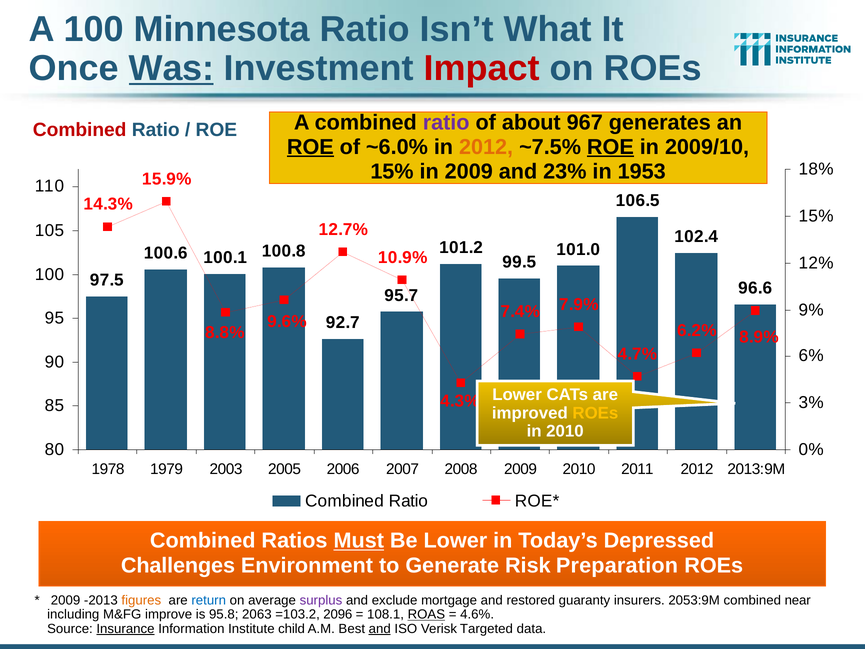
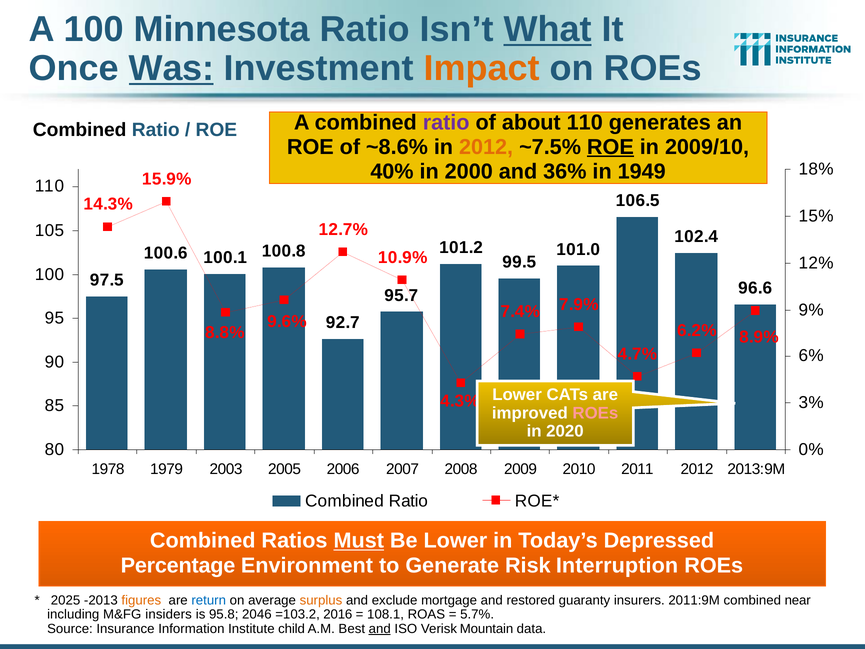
What underline: none -> present (548, 30)
Impact colour: red -> orange (482, 68)
about 967: 967 -> 110 (585, 122)
Combined colour: red -> black (80, 130)
ROE underline: present -> none (310, 147)
~6.0%: ~6.0% -> ~8.6% (397, 147)
15%: 15% -> 40% (392, 172)
in 2009: 2009 -> 2000 (469, 172)
23%: 23% -> 36% (565, 172)
1953: 1953 -> 1949 (642, 172)
ROEs colour: yellow -> pink (595, 413)
in 2010: 2010 -> 2020 (565, 431)
Challenges: Challenges -> Percentage (178, 565)
Preparation: Preparation -> Interruption (617, 565)
2009: 2009 -> 2025 (66, 600)
surplus colour: purple -> orange (321, 600)
2053:9M: 2053:9M -> 2011:9M (694, 600)
improve: improve -> insiders (169, 614)
2063: 2063 -> 2046 (257, 614)
2096: 2096 -> 2016 (338, 614)
ROAS underline: present -> none (426, 614)
4.6%: 4.6% -> 5.7% (477, 614)
Insurance underline: present -> none (126, 629)
Targeted: Targeted -> Mountain (487, 629)
